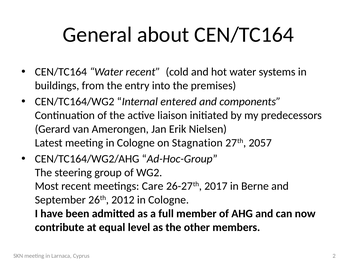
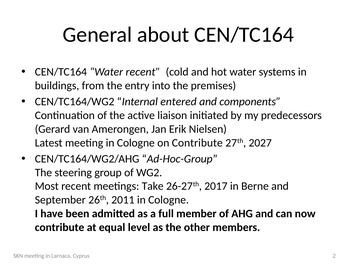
on Stagnation: Stagnation -> Contribute (197, 143)
2057: 2057 -> 2027 (260, 143)
Care: Care -> Take (153, 186)
2012: 2012 -> 2011 (123, 200)
